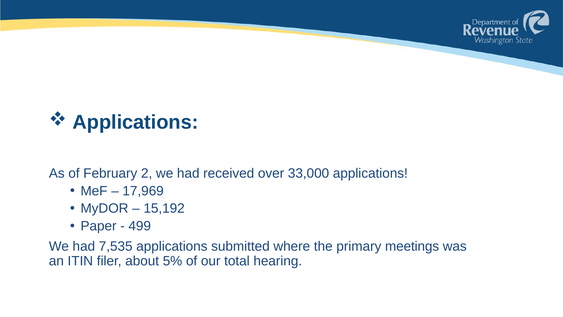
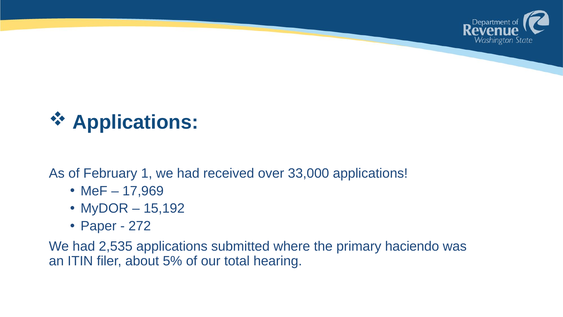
2: 2 -> 1 (147, 173)
499: 499 -> 272 (140, 226)
7,535: 7,535 -> 2,535 (116, 246)
meetings: meetings -> haciendo (412, 246)
